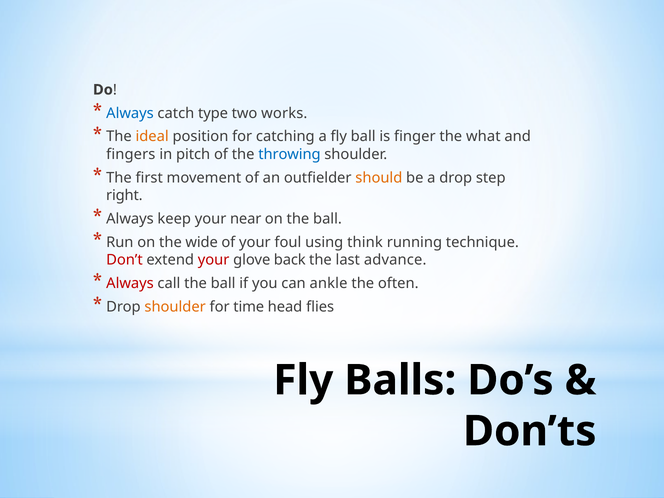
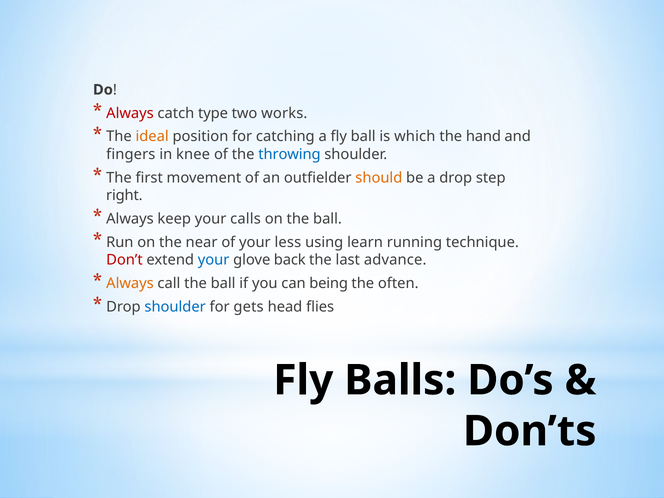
Always colour: blue -> red (130, 113)
finger: finger -> which (415, 137)
what: what -> hand (483, 137)
pitch: pitch -> knee (193, 154)
near: near -> calls (246, 219)
wide: wide -> near (202, 242)
foul: foul -> less (288, 242)
think: think -> learn (365, 242)
your colour: red -> blue (214, 260)
Always colour: red -> orange (130, 283)
ankle: ankle -> being (329, 283)
shoulder colour: orange -> blue (175, 307)
time: time -> gets (249, 307)
